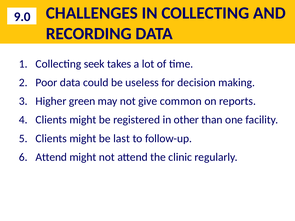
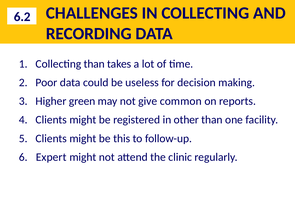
9.0: 9.0 -> 6.2 (22, 17)
Collecting seek: seek -> than (94, 64)
last: last -> this (122, 139)
Attend: Attend -> Expert (51, 157)
